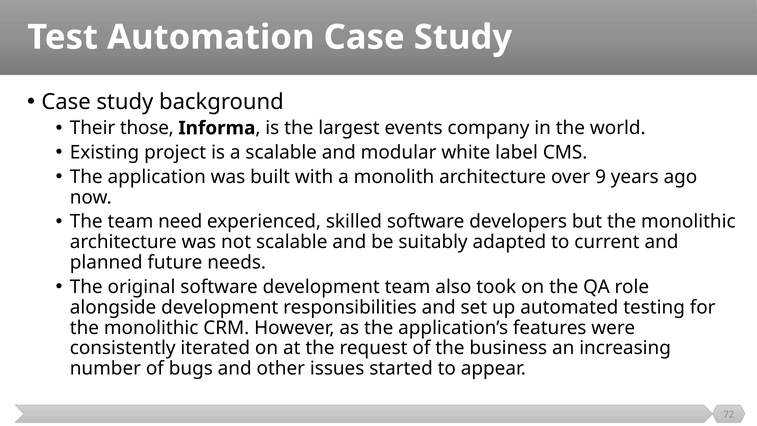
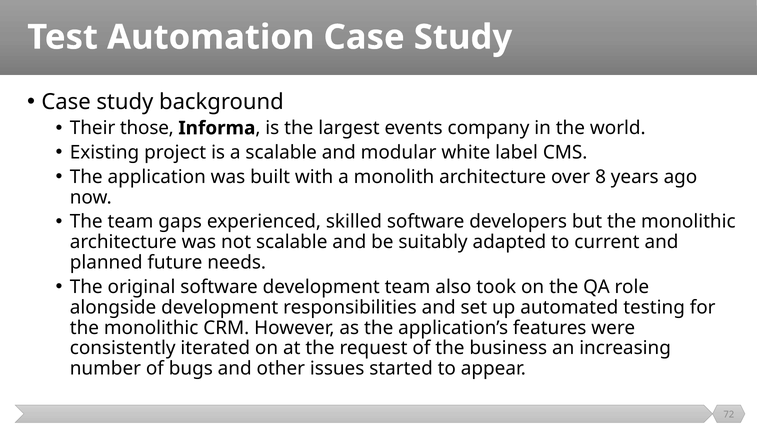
9: 9 -> 8 (601, 177)
need: need -> gaps (180, 222)
